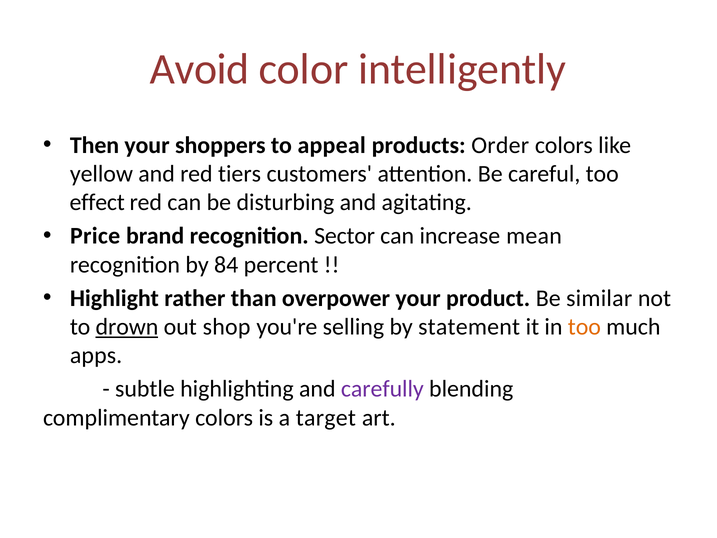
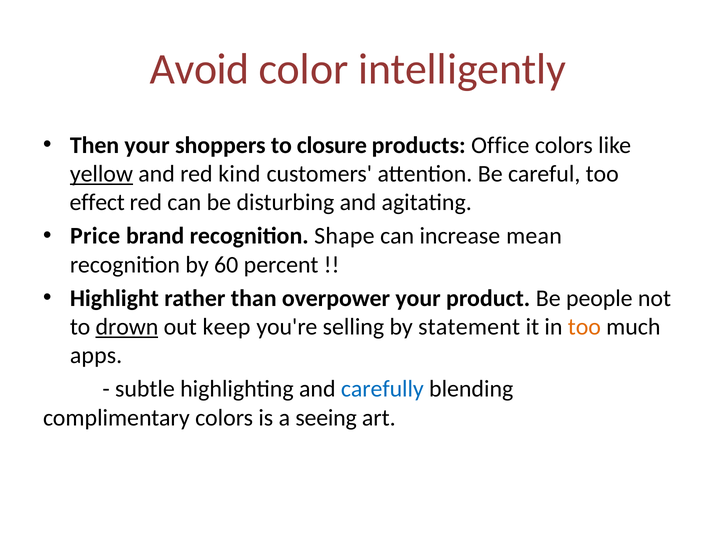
appeal: appeal -> closure (332, 145)
Order: Order -> Office (500, 145)
yellow underline: none -> present (101, 174)
tiers: tiers -> kind (239, 174)
Sector: Sector -> Shape (344, 236)
84: 84 -> 60 (226, 265)
similar: similar -> people (599, 298)
shop: shop -> keep (227, 327)
carefully colour: purple -> blue (382, 389)
target: target -> seeing (326, 418)
